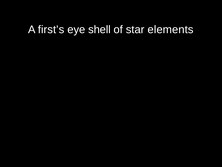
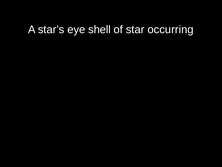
first’s: first’s -> star’s (51, 29)
elements: elements -> occurring (171, 29)
